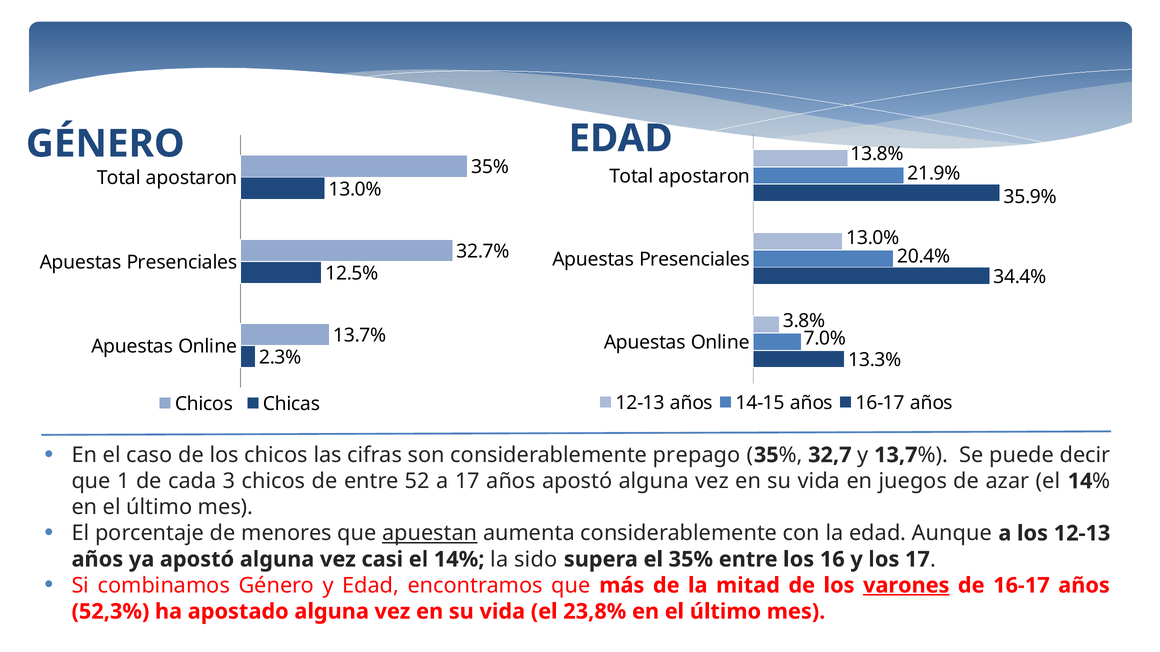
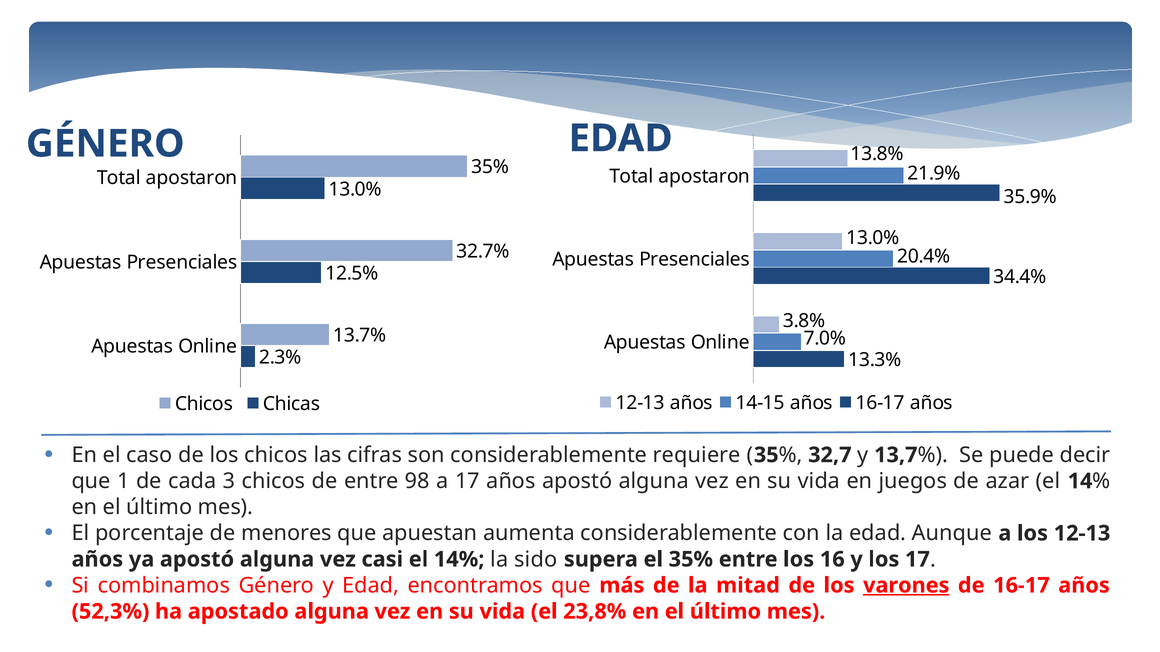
prepago: prepago -> requiere (697, 455)
52: 52 -> 98 (417, 481)
apuestan underline: present -> none (430, 534)
